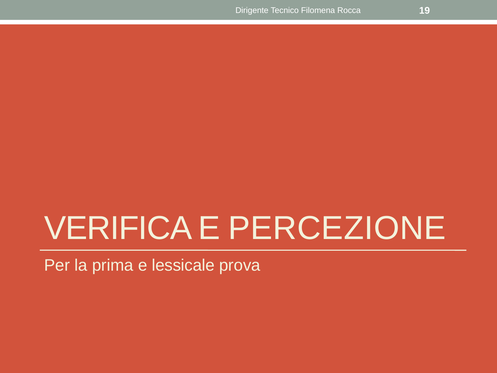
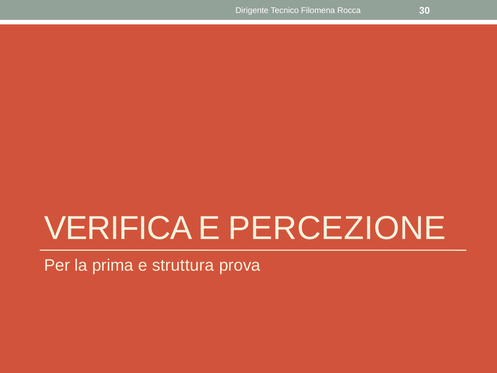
19: 19 -> 30 (425, 11)
lessicale: lessicale -> struttura (183, 265)
